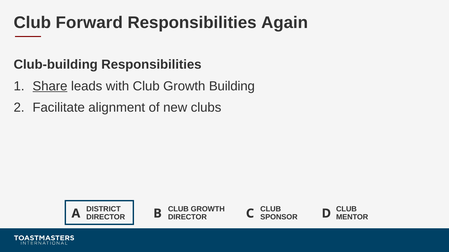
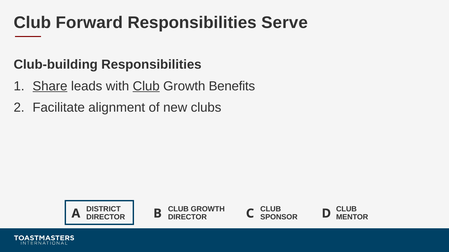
Again: Again -> Serve (285, 23)
Club underline: none -> present (146, 86)
Building: Building -> Benefits (232, 86)
